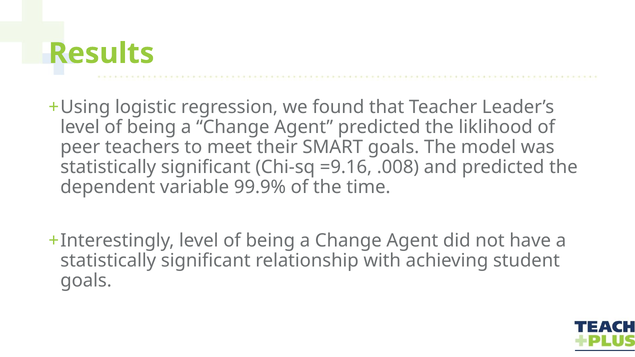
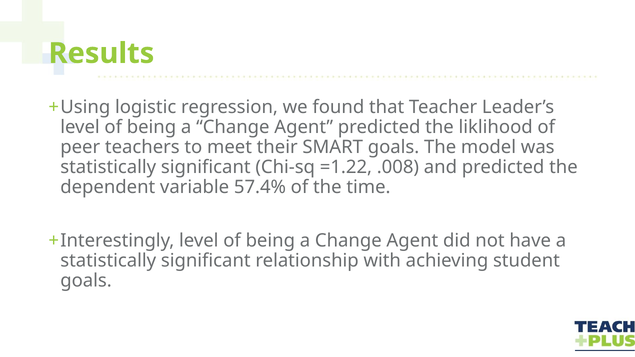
=9.16: =9.16 -> =1.22 (346, 167)
99.9%: 99.9% -> 57.4% (260, 187)
